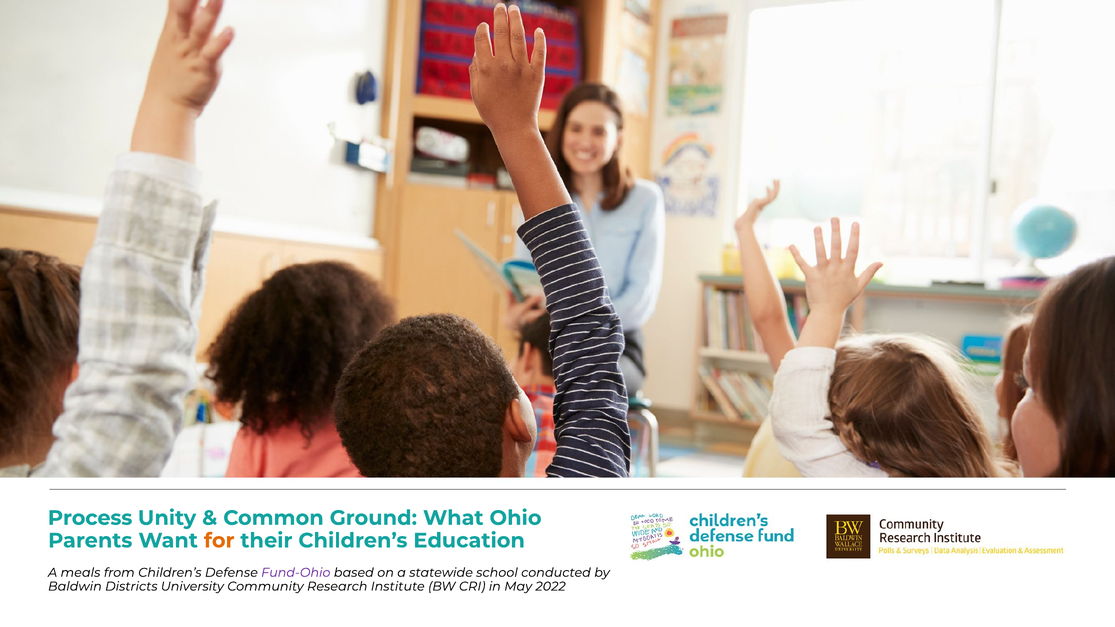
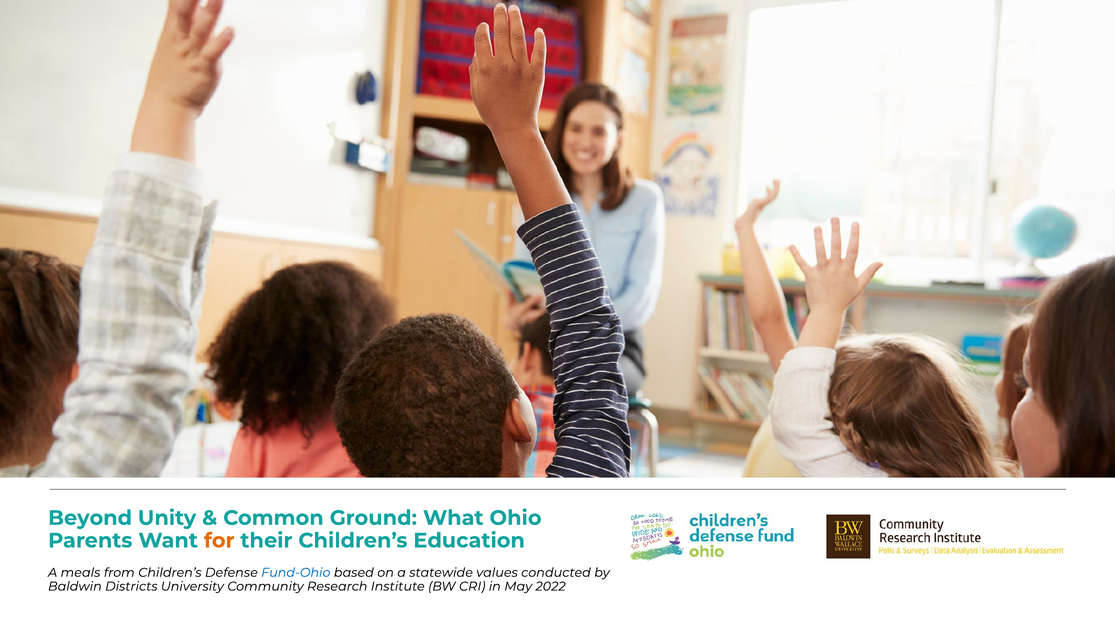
Process: Process -> Beyond (90, 518)
Fund-Ohio colour: purple -> blue (296, 573)
school: school -> values (497, 573)
